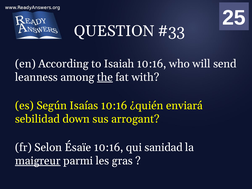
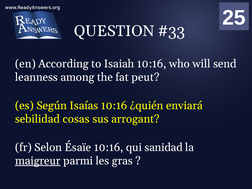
the underline: present -> none (105, 77)
with: with -> peut (145, 77)
down: down -> cosas (76, 119)
